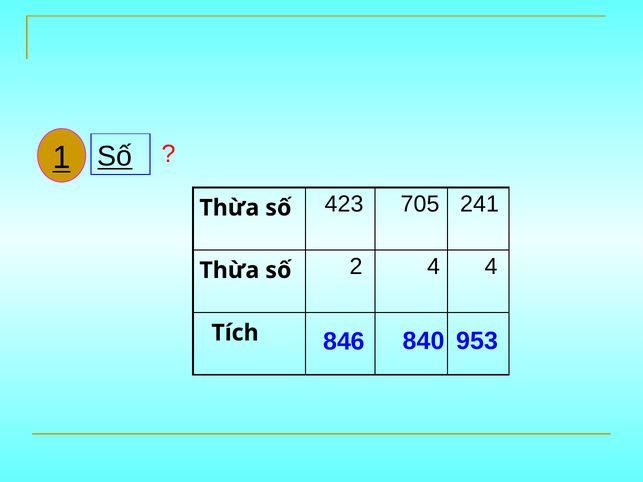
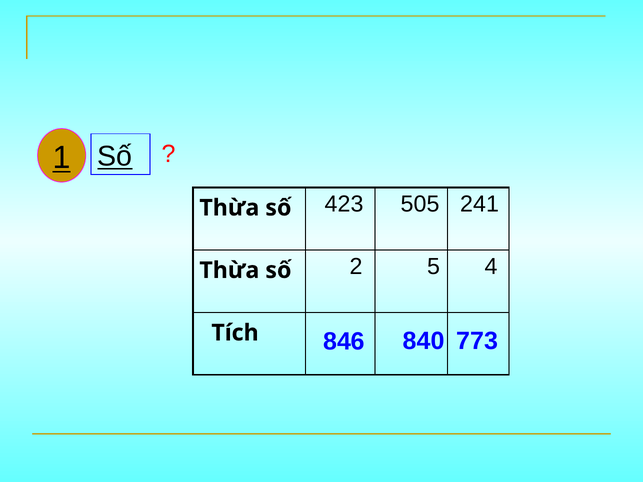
705: 705 -> 505 (420, 204)
2 4: 4 -> 5 (434, 267)
953: 953 -> 773 (477, 341)
